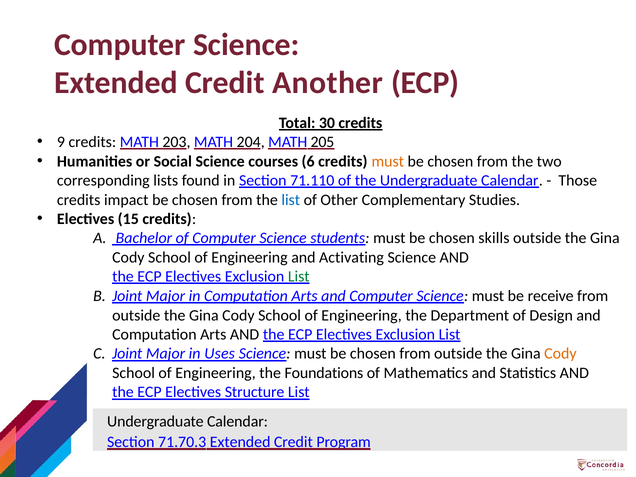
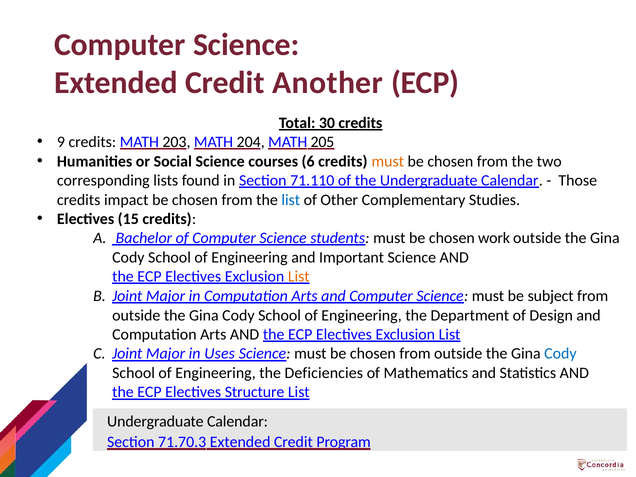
skills: skills -> work (494, 238)
Activating: Activating -> Important (352, 257)
List colour: green -> orange (299, 276)
receive: receive -> subject (551, 296)
Cody colour: orange -> blue (560, 354)
Foundations: Foundations -> Deficiencies (324, 373)
